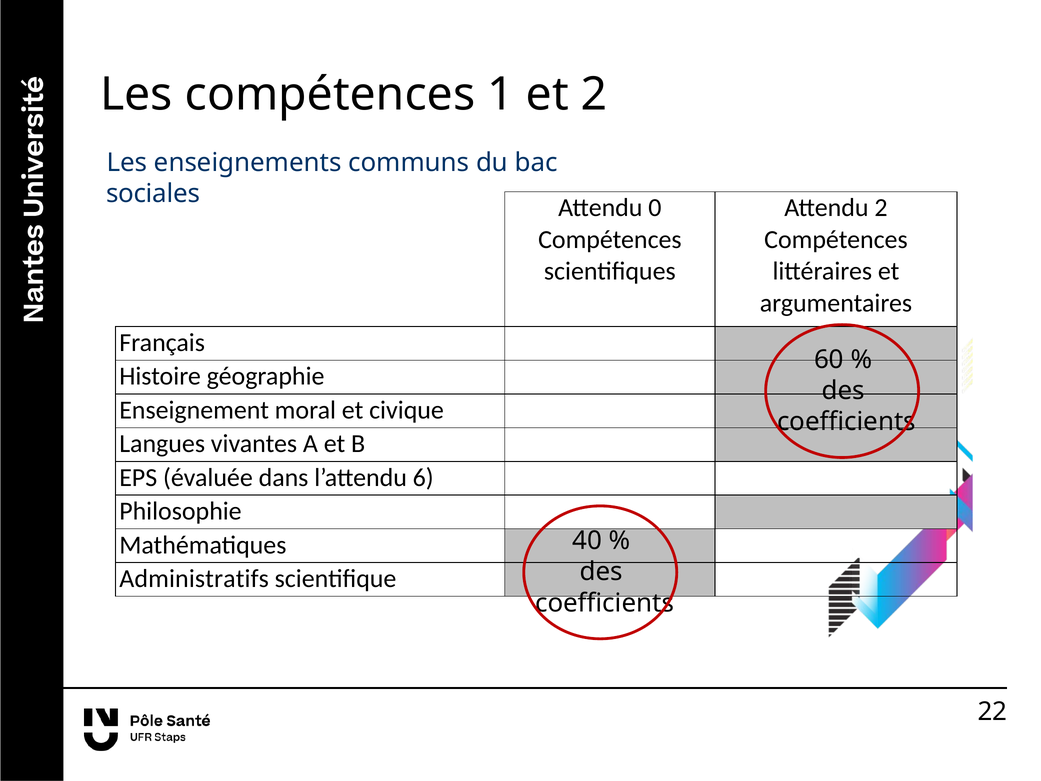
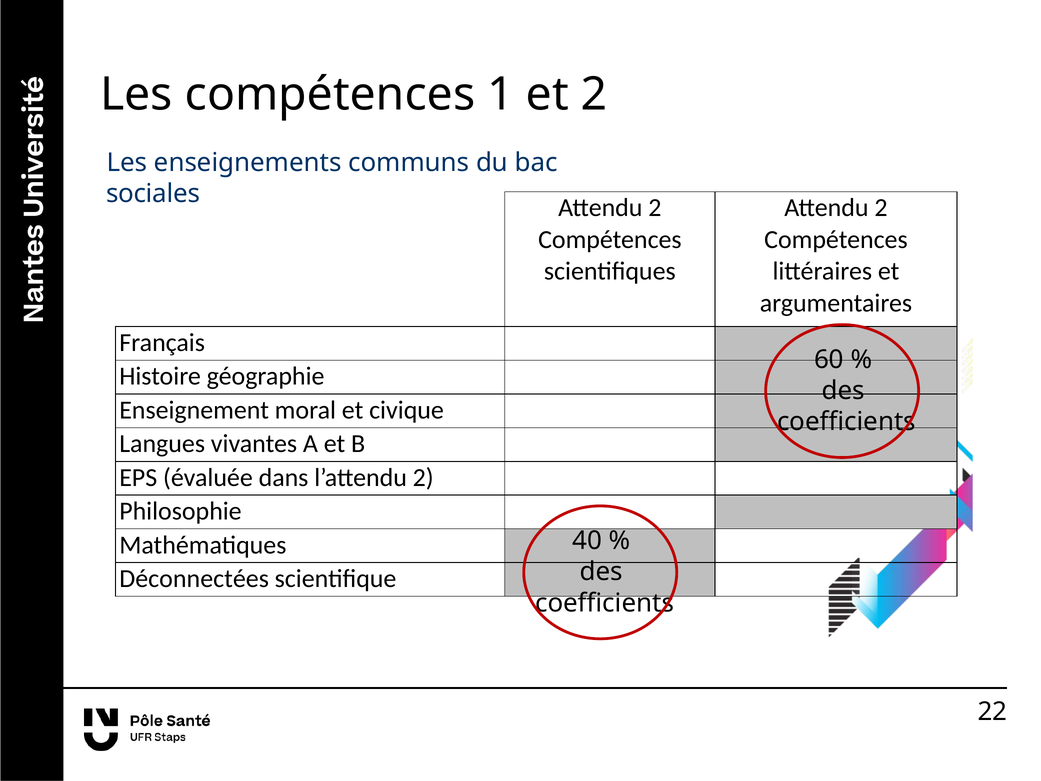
0: 0 -> 2 (655, 208)
l’attendu 6: 6 -> 2 (423, 477)
Administratifs: Administratifs -> Déconnectées (194, 579)
